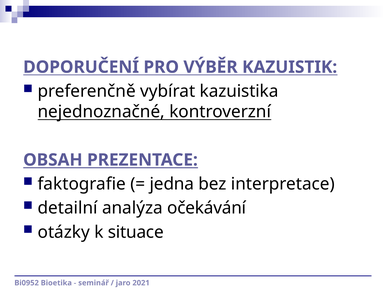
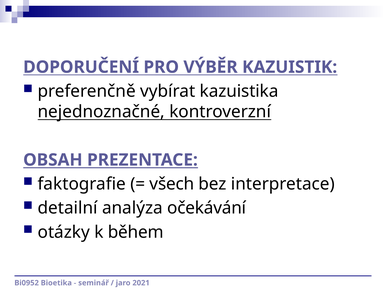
jedna: jedna -> všech (172, 184)
situace: situace -> během (136, 232)
